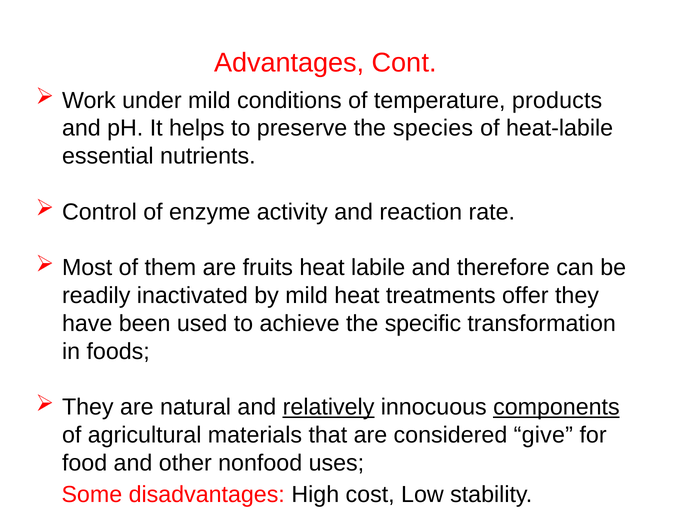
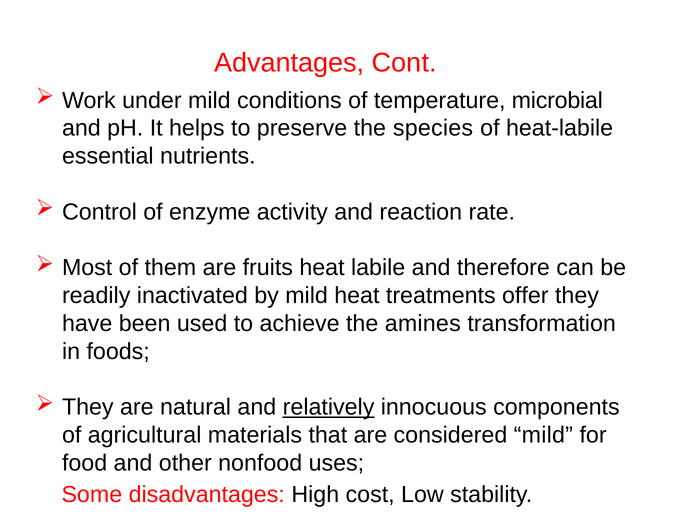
products: products -> microbial (557, 100)
specific: specific -> amines (423, 323)
components underline: present -> none (556, 407)
considered give: give -> mild (543, 435)
